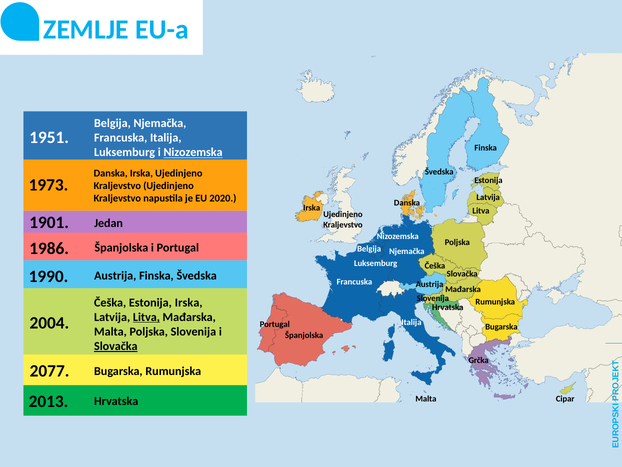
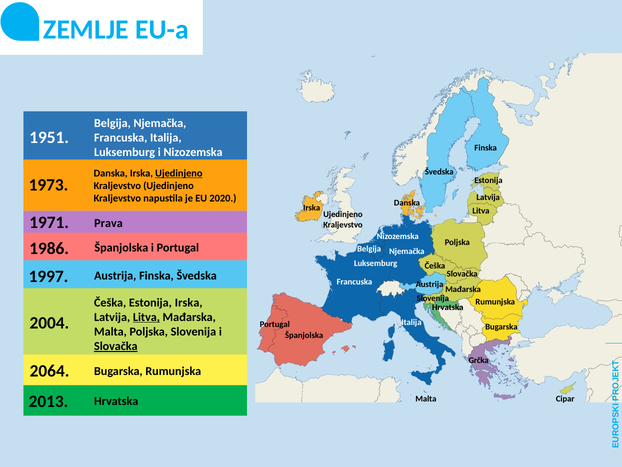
Nizozemska underline: present -> none (193, 152)
Ujedinjeno underline: none -> present (179, 173)
1901: 1901 -> 1971 (49, 222)
Jedan: Jedan -> Prava (108, 223)
1990: 1990 -> 1997 (48, 276)
2077: 2077 -> 2064 (50, 371)
